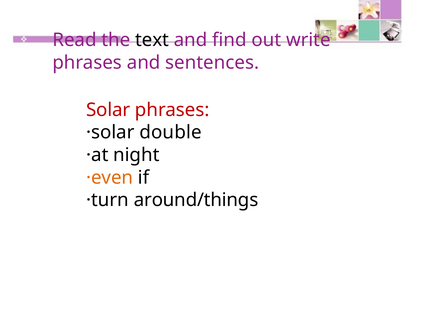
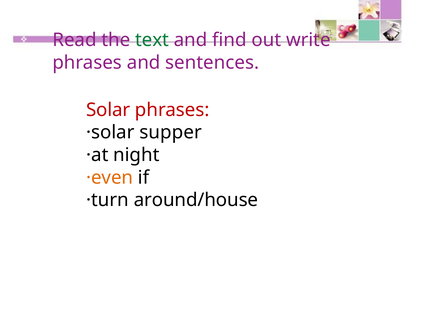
text colour: black -> green (152, 40)
double: double -> supper (171, 132)
around/things: around/things -> around/house (196, 200)
